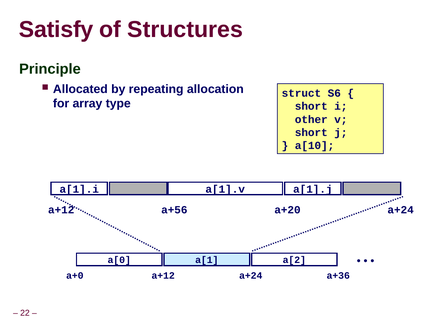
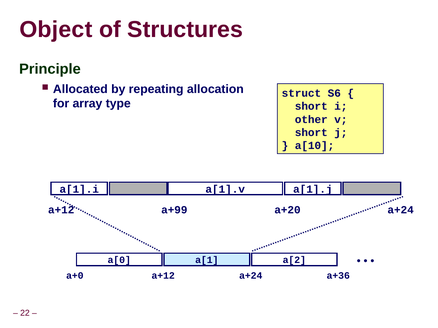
Satisfy: Satisfy -> Object (56, 30)
a+56: a+56 -> a+99 (174, 210)
